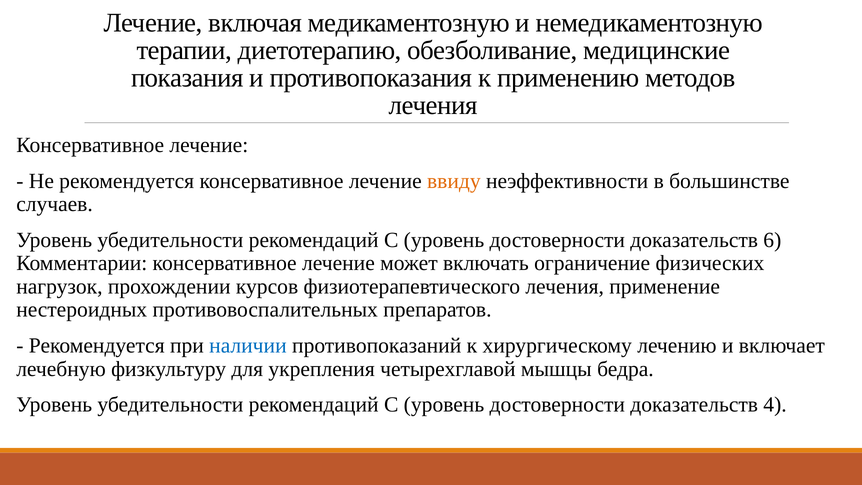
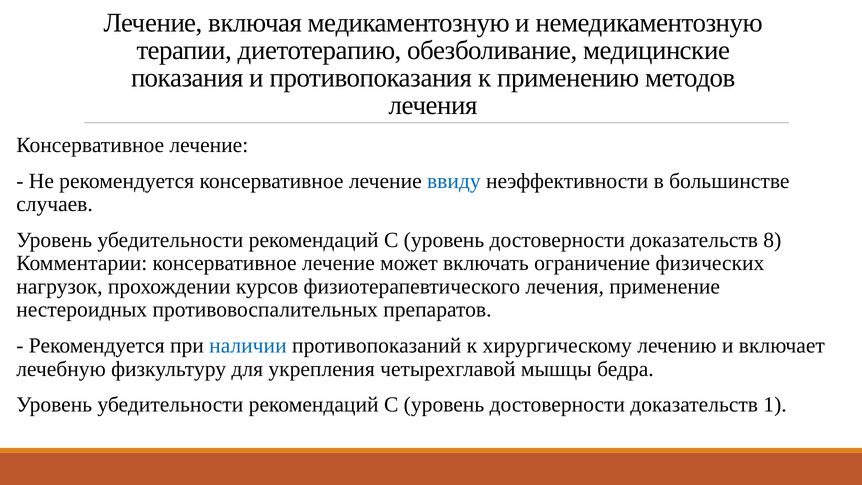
ввиду colour: orange -> blue (454, 181)
6: 6 -> 8 (772, 240)
4: 4 -> 1 (775, 405)
